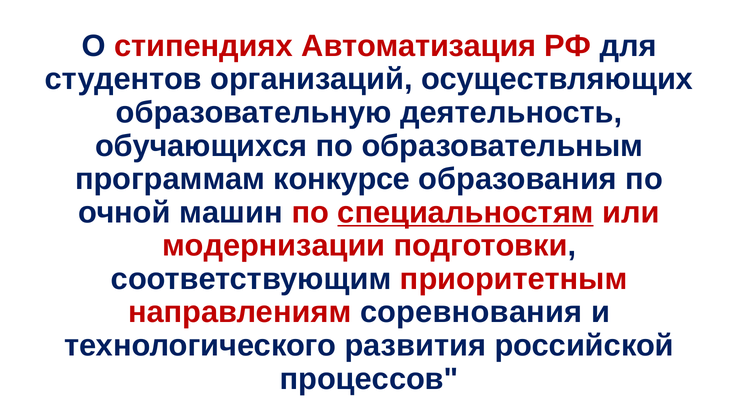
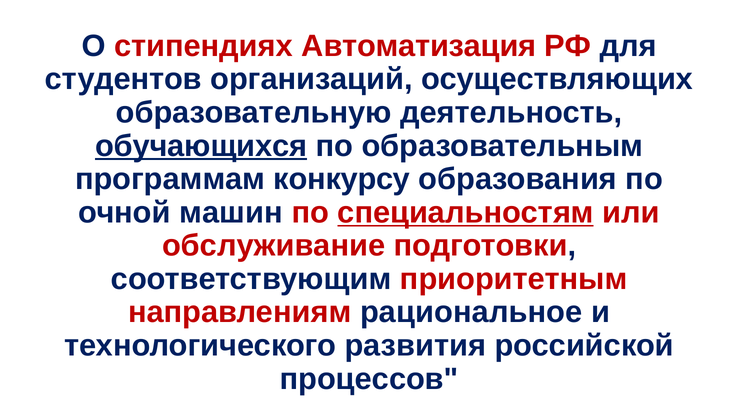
обучающихся underline: none -> present (201, 146)
конкурсе: конкурсе -> конкурсу (342, 179)
модернизации: модернизации -> обслуживание (274, 246)
соревнования: соревнования -> рациональное (471, 312)
